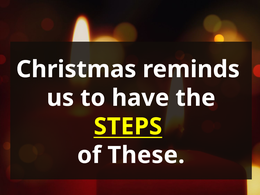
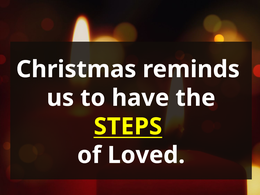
These: These -> Loved (146, 155)
